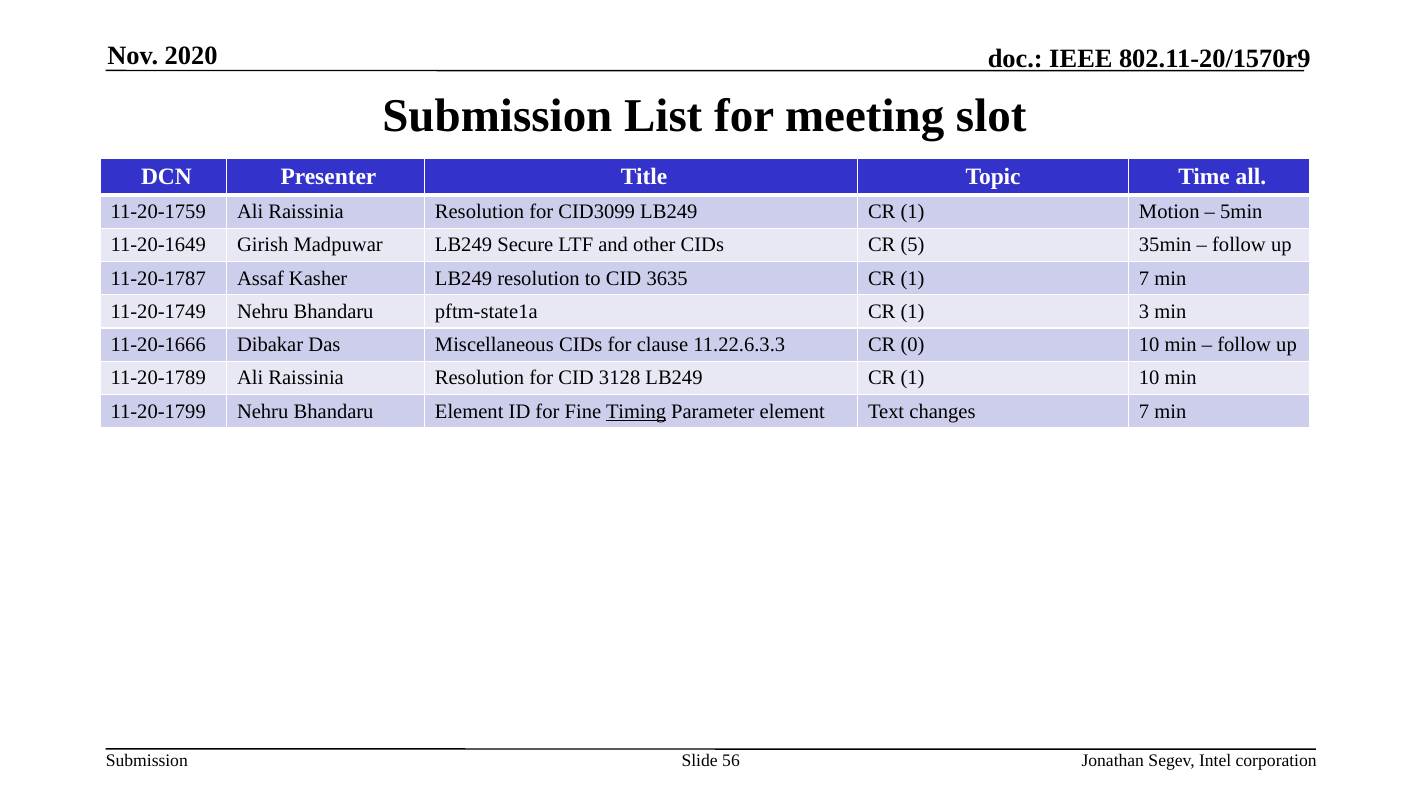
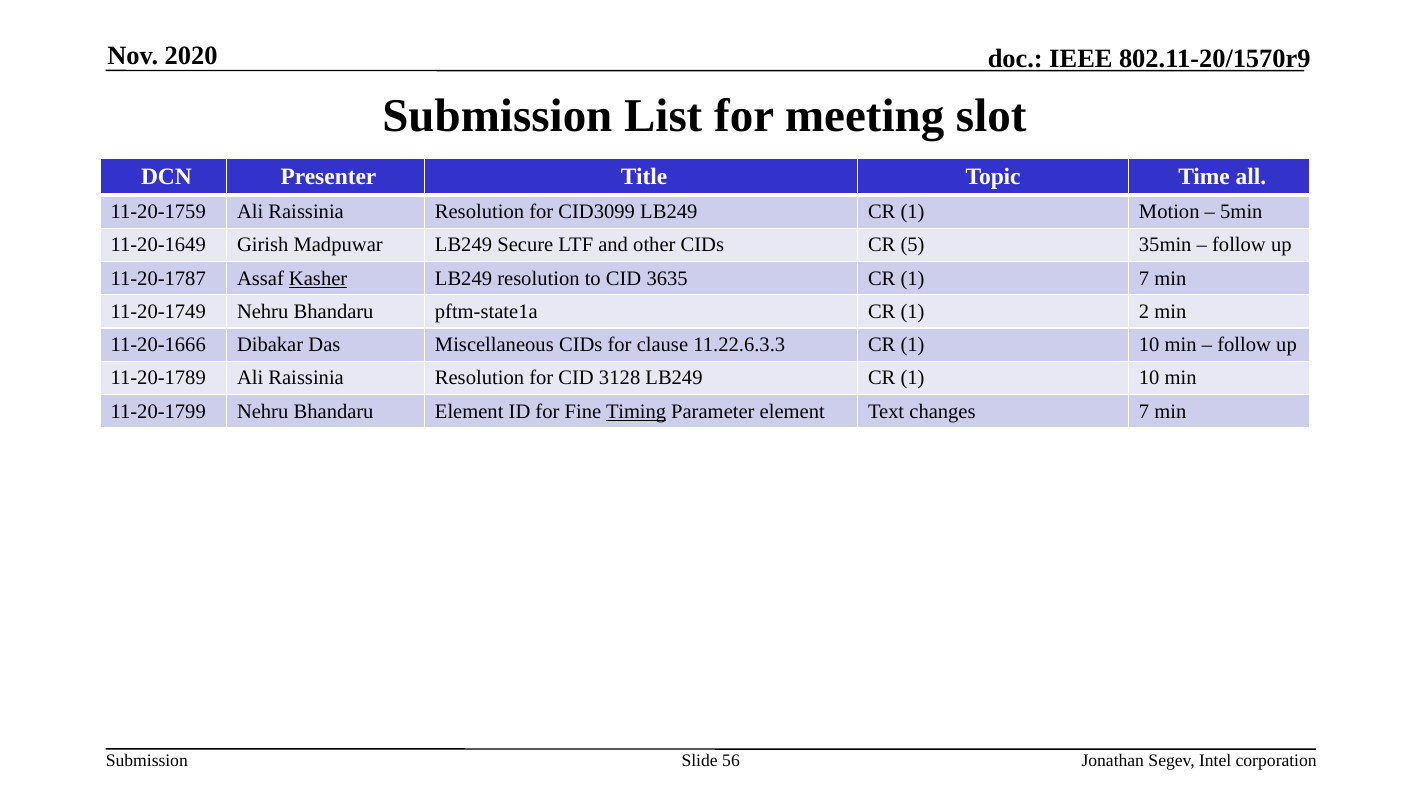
Kasher underline: none -> present (318, 278)
3: 3 -> 2 (1144, 312)
11.22.6.3.3 CR 0: 0 -> 1 (913, 345)
